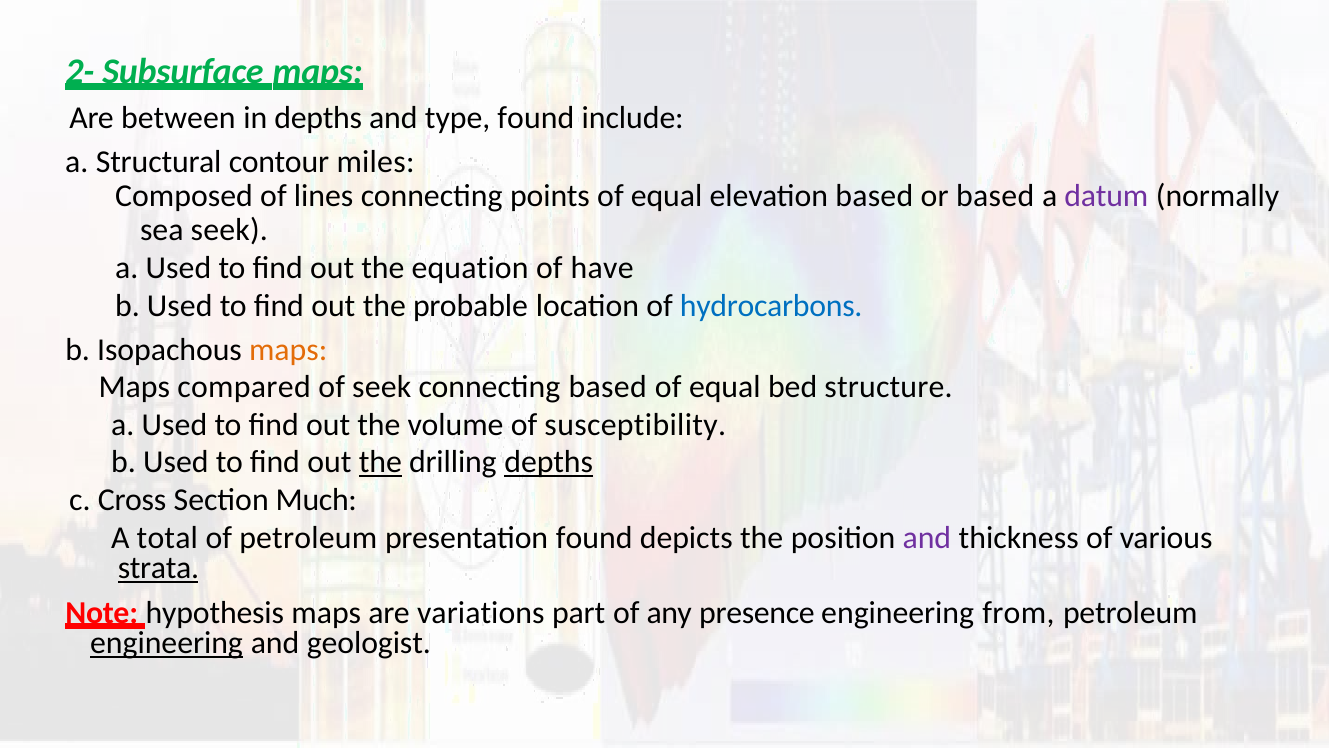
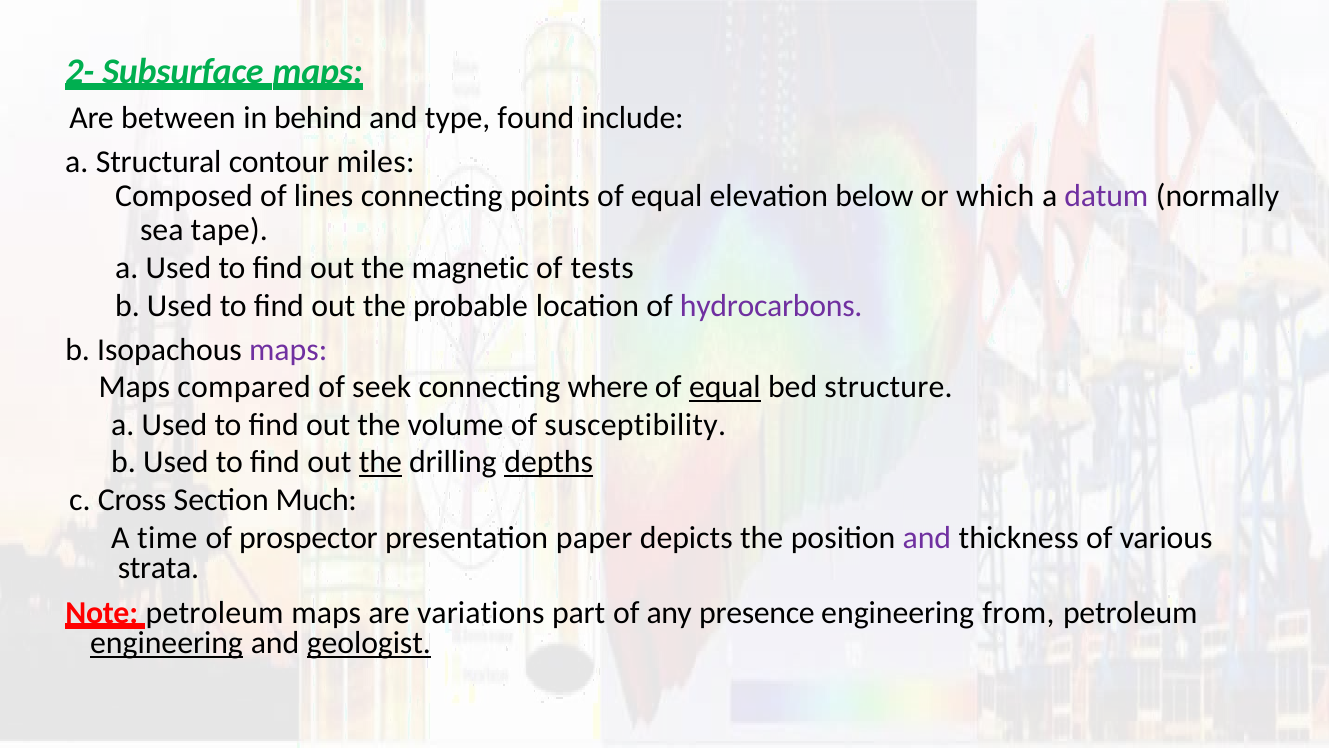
in depths: depths -> behind (318, 118)
elevation based: based -> below (875, 196)
or based: based -> which (995, 196)
sea seek: seek -> tape (229, 230)
equation: equation -> magnetic (470, 268)
have: have -> tests (602, 268)
hydrocarbons colour: blue -> purple (771, 305)
maps colour: orange -> purple (288, 349)
connecting based: based -> where (608, 387)
equal underline: none -> present (725, 387)
total: total -> time (167, 537)
of petroleum: petroleum -> prospector (309, 537)
presentation found: found -> paper (594, 537)
strata underline: present -> none (158, 568)
hypothesis: hypothesis -> petroleum (215, 612)
geologist underline: none -> present (369, 643)
